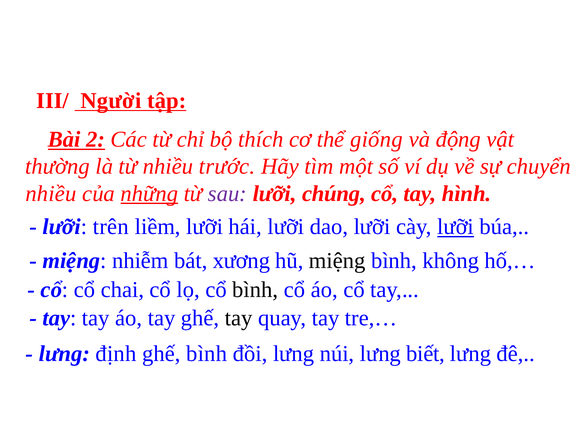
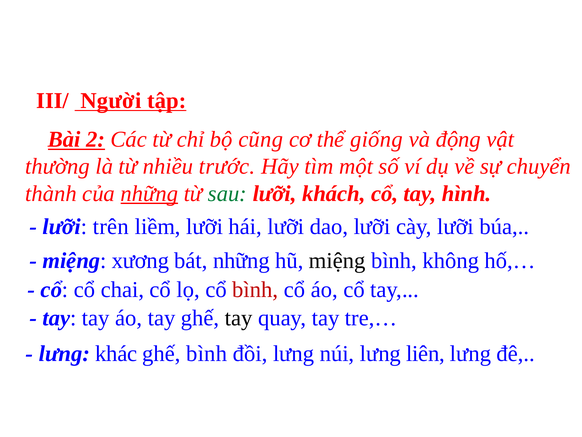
thích: thích -> cũng (261, 139)
nhiều: nhiều -> thành (51, 194)
sau colour: purple -> green (227, 194)
chúng: chúng -> khách (334, 194)
lưỡi underline: present -> none (456, 227)
nhiễm: nhiễm -> xương (140, 260)
bát xương: xương -> những (241, 260)
bình colour: black -> red (255, 289)
định: định -> khác (116, 353)
biết: biết -> liên (426, 353)
